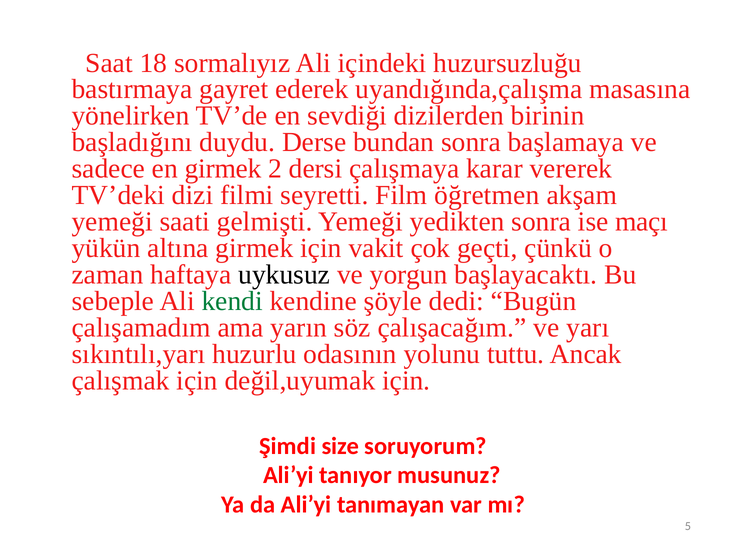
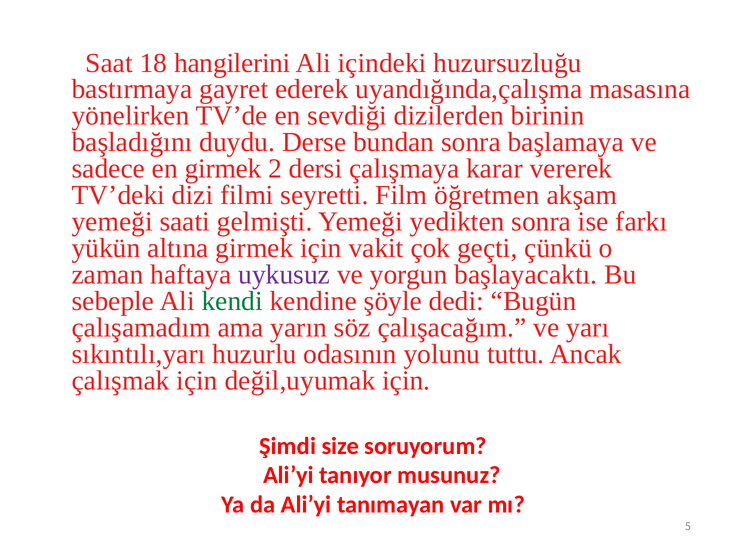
sormalıyız: sormalıyız -> hangilerini (232, 63)
maçı: maçı -> farkı (641, 222)
uykusuz colour: black -> purple (284, 275)
